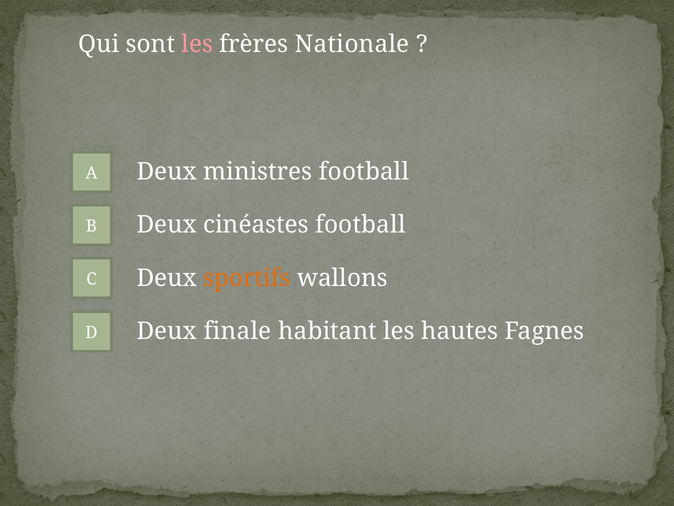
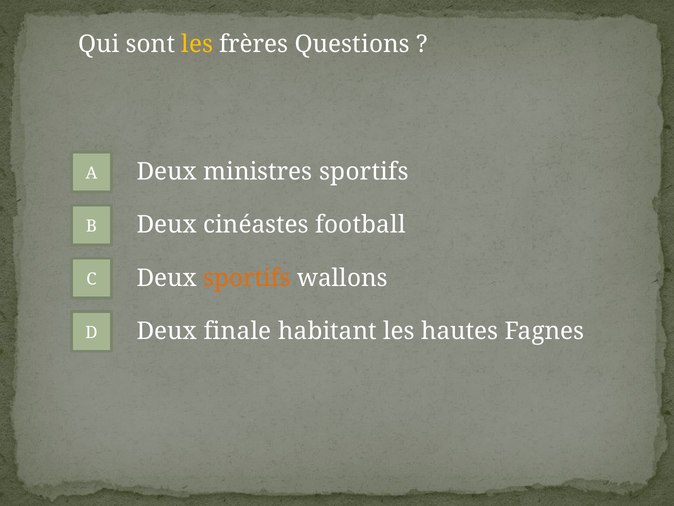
les colour: pink -> yellow (197, 44)
Nationale: Nationale -> Questions (352, 44)
ministres football: football -> sportifs (364, 172)
